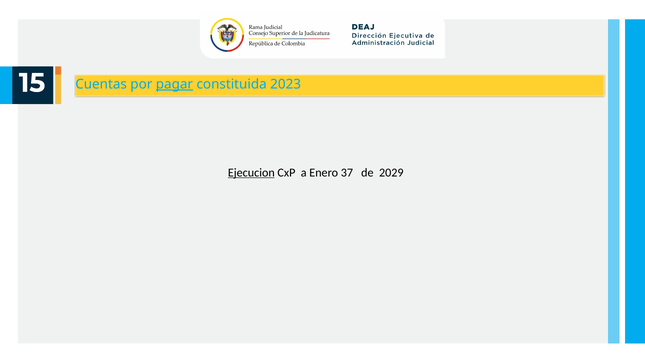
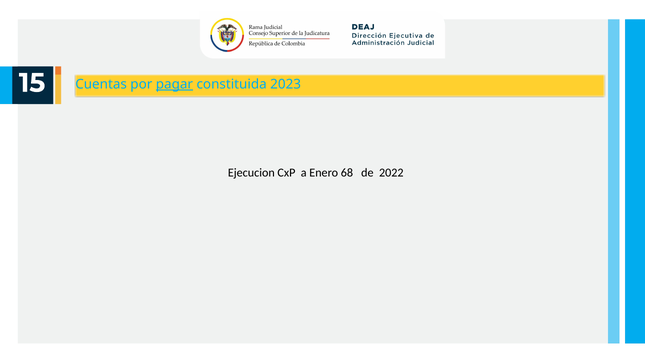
Ejecucion underline: present -> none (251, 173)
37: 37 -> 68 (347, 173)
2029: 2029 -> 2022 (391, 173)
